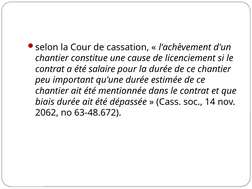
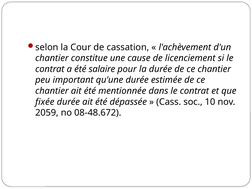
biais: biais -> fixée (45, 102)
14: 14 -> 10 (210, 102)
2062: 2062 -> 2059 (47, 113)
63-48.672: 63-48.672 -> 08-48.672 (98, 113)
